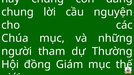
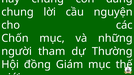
Chúa: Chúa -> Chốn (15, 38)
